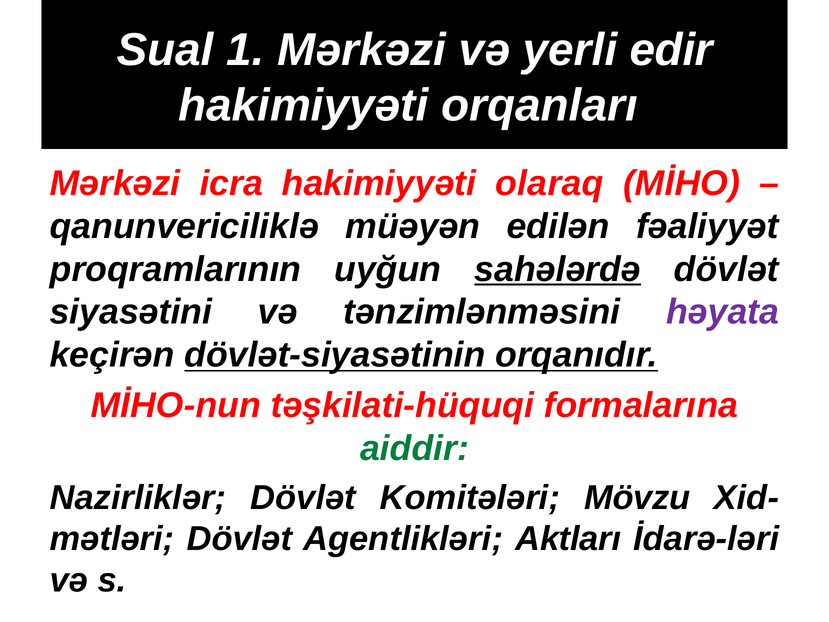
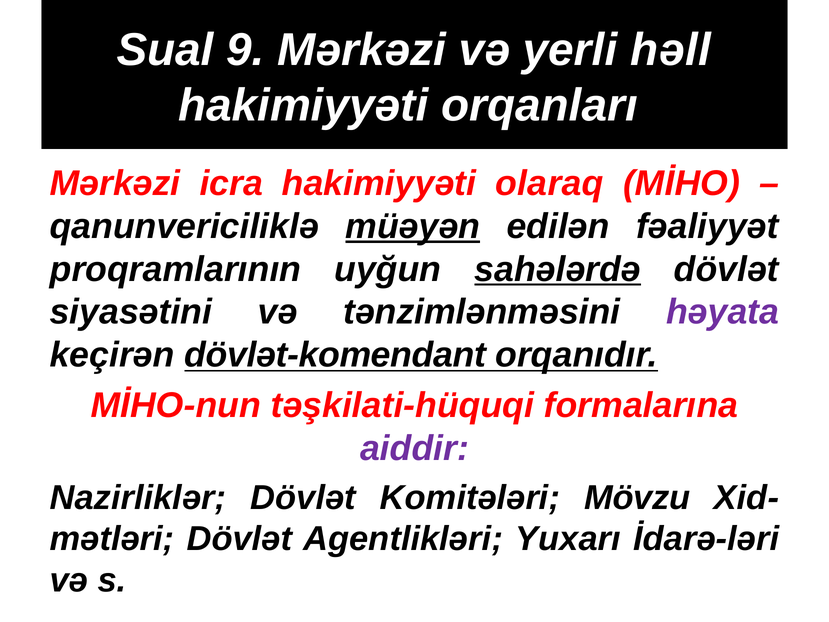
1: 1 -> 9 (246, 50)
edir: edir -> həll (671, 50)
müəyən underline: none -> present (413, 226)
dövlət-siyasətinin: dövlət-siyasətinin -> dövlət-komendant (335, 355)
aiddir colour: green -> purple (414, 448)
Aktları: Aktları -> Yuxarı (568, 539)
